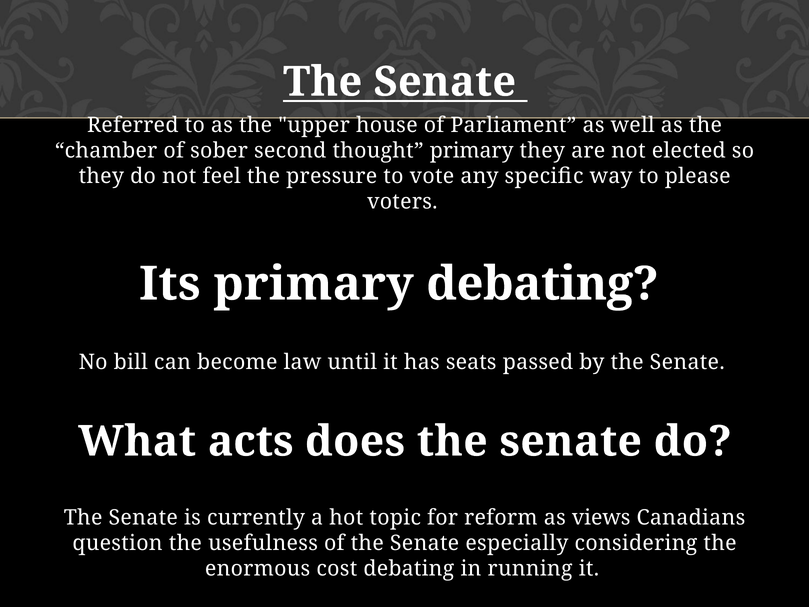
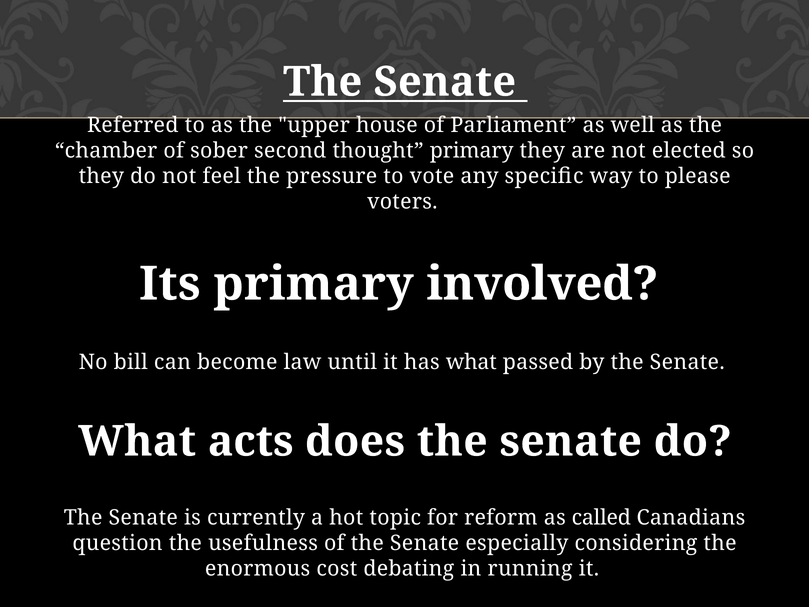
primary debating: debating -> involved (542, 284)
has seats: seats -> what (471, 362)
views: views -> called (601, 517)
